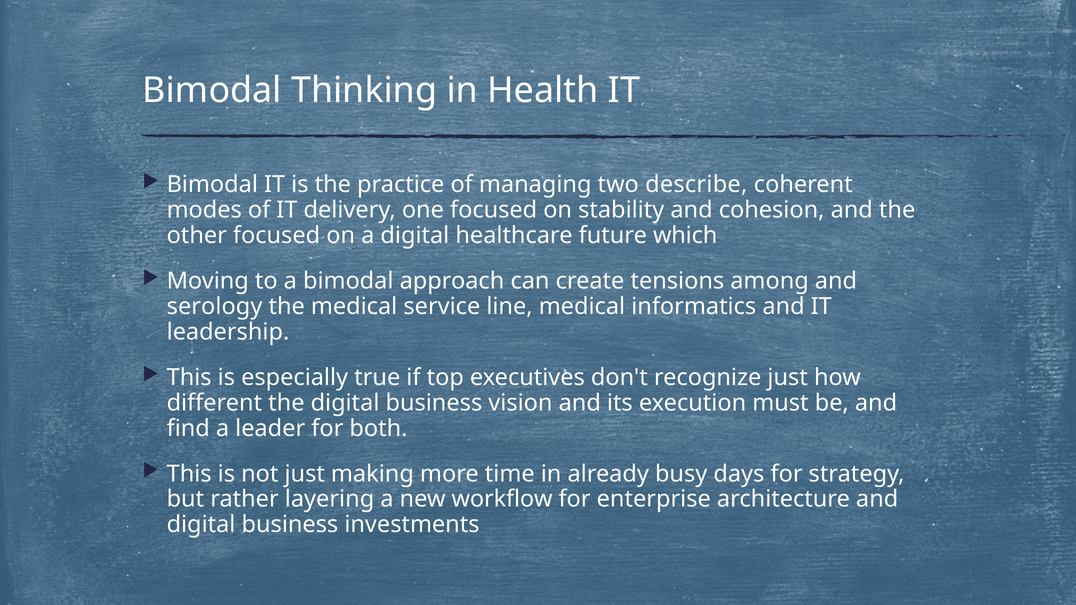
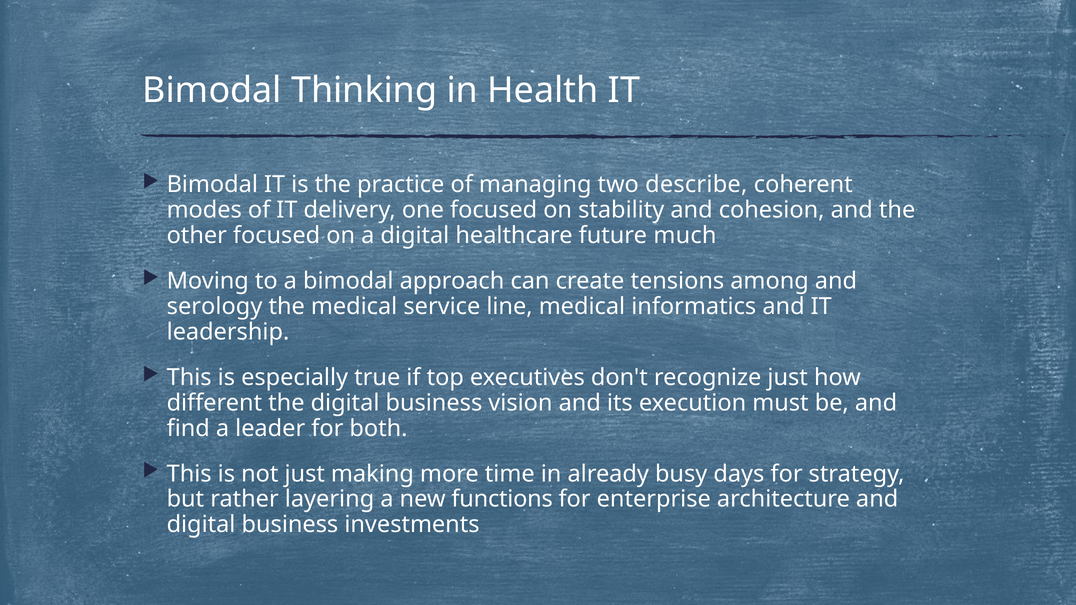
which: which -> much (685, 236)
workflow: workflow -> functions (502, 500)
